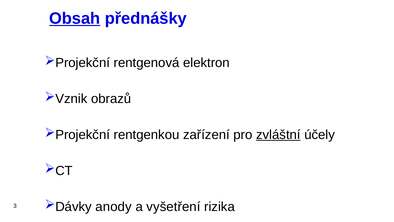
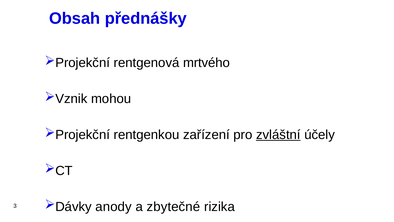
Obsah underline: present -> none (75, 18)
elektron: elektron -> mrtvého (206, 63)
obrazů: obrazů -> mohou (111, 99)
vyšetření: vyšetření -> zbytečné (173, 206)
